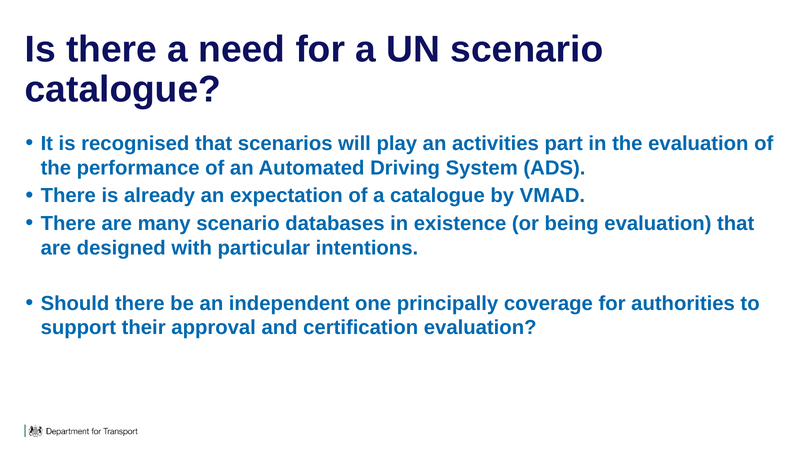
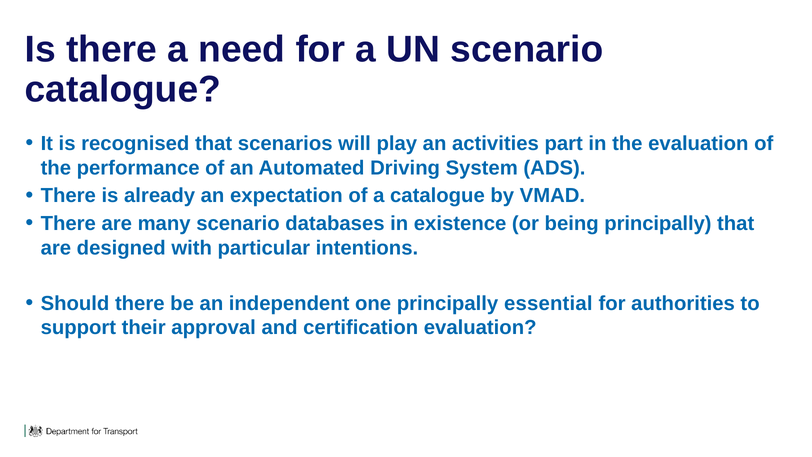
being evaluation: evaluation -> principally (658, 223)
coverage: coverage -> essential (548, 303)
